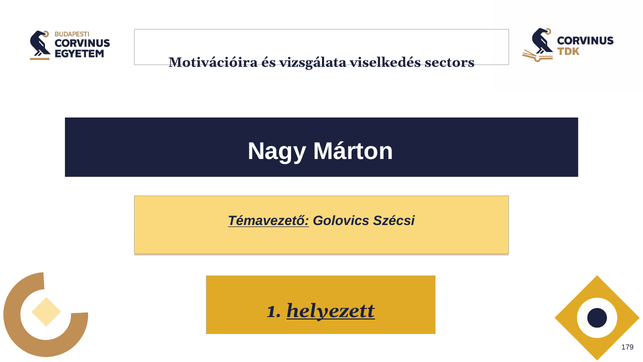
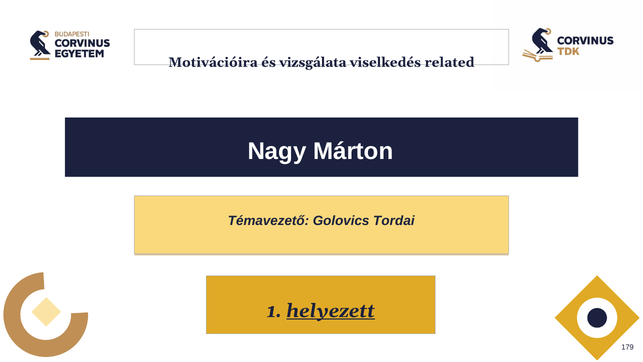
sectors: sectors -> related (450, 62)
Témavezető underline: present -> none (268, 221)
Szécsi: Szécsi -> Tordai (394, 221)
